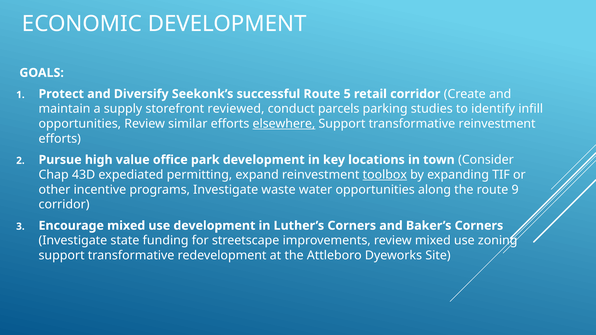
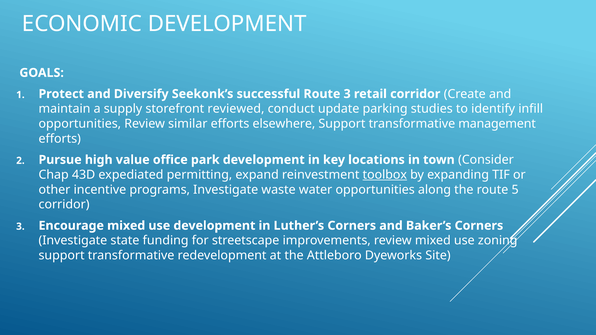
Route 5: 5 -> 3 (347, 94)
parcels: parcels -> update (339, 109)
elsewhere underline: present -> none (284, 124)
transformative reinvestment: reinvestment -> management (497, 124)
9: 9 -> 5 (515, 190)
